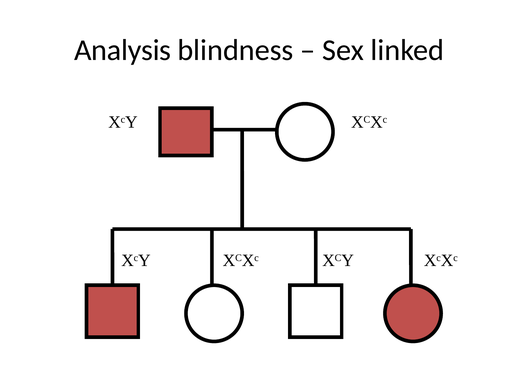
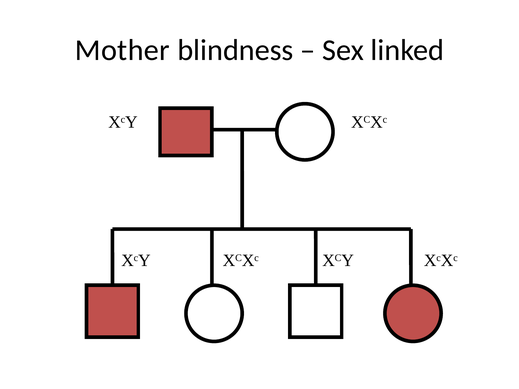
Analysis: Analysis -> Mother (122, 50)
